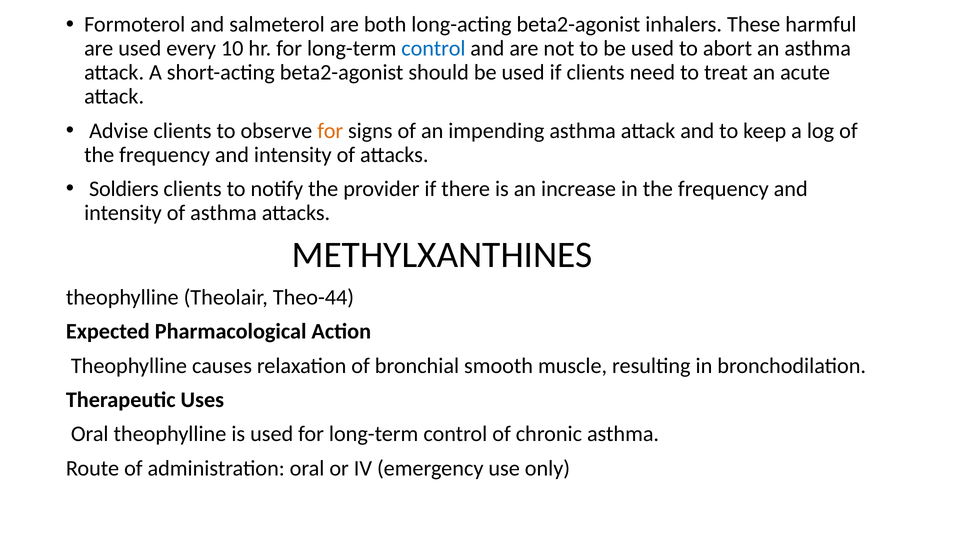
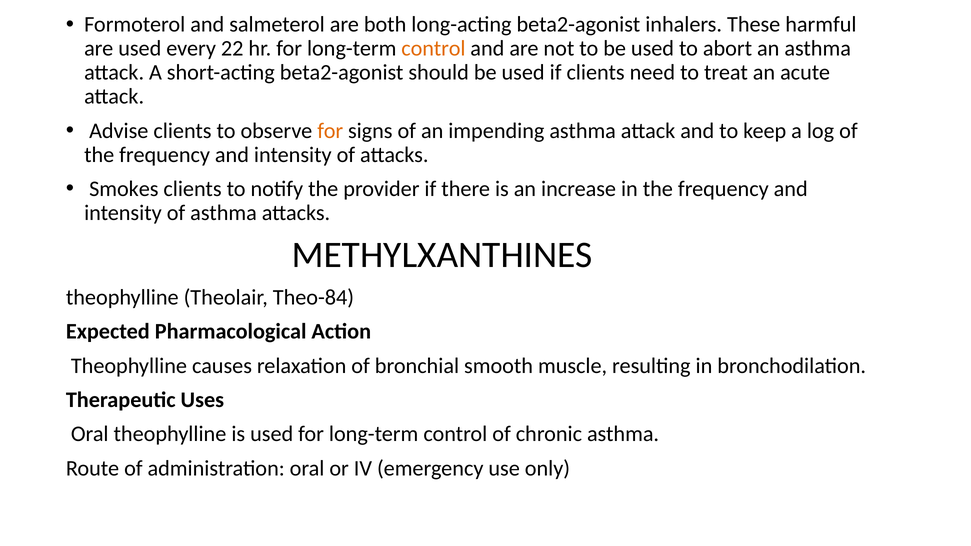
10: 10 -> 22 (232, 49)
control colour: blue -> orange (433, 49)
Soldiers: Soldiers -> Smokes (124, 189)
Theo-44: Theo-44 -> Theo-84 (313, 298)
